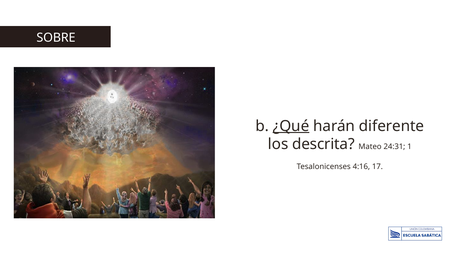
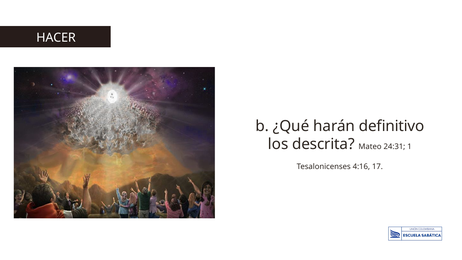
SOBRE: SOBRE -> HACER (56, 38)
¿Qué underline: present -> none (291, 126)
diferente: diferente -> definitivo (392, 126)
